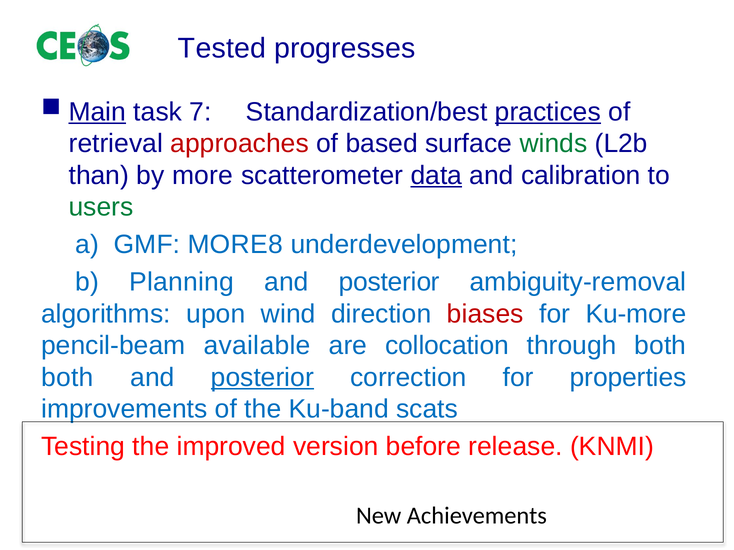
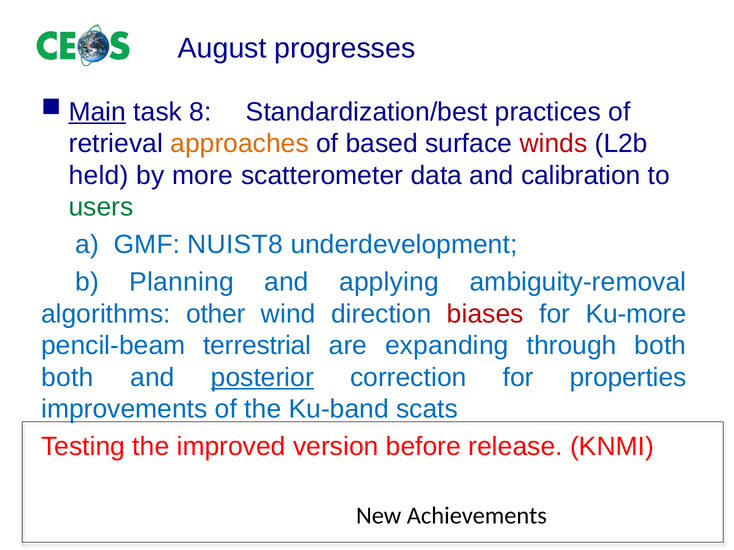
Tested: Tested -> August (222, 48)
7: 7 -> 8 (200, 112)
practices underline: present -> none (548, 112)
approaches colour: red -> orange (240, 144)
winds colour: green -> red (553, 144)
than: than -> held (99, 176)
data underline: present -> none (436, 176)
MORE8: MORE8 -> NUIST8 (235, 245)
posterior: posterior -> applying (389, 282)
upon: upon -> other (216, 314)
available: available -> terrestrial (257, 346)
collocation: collocation -> expanding (447, 346)
